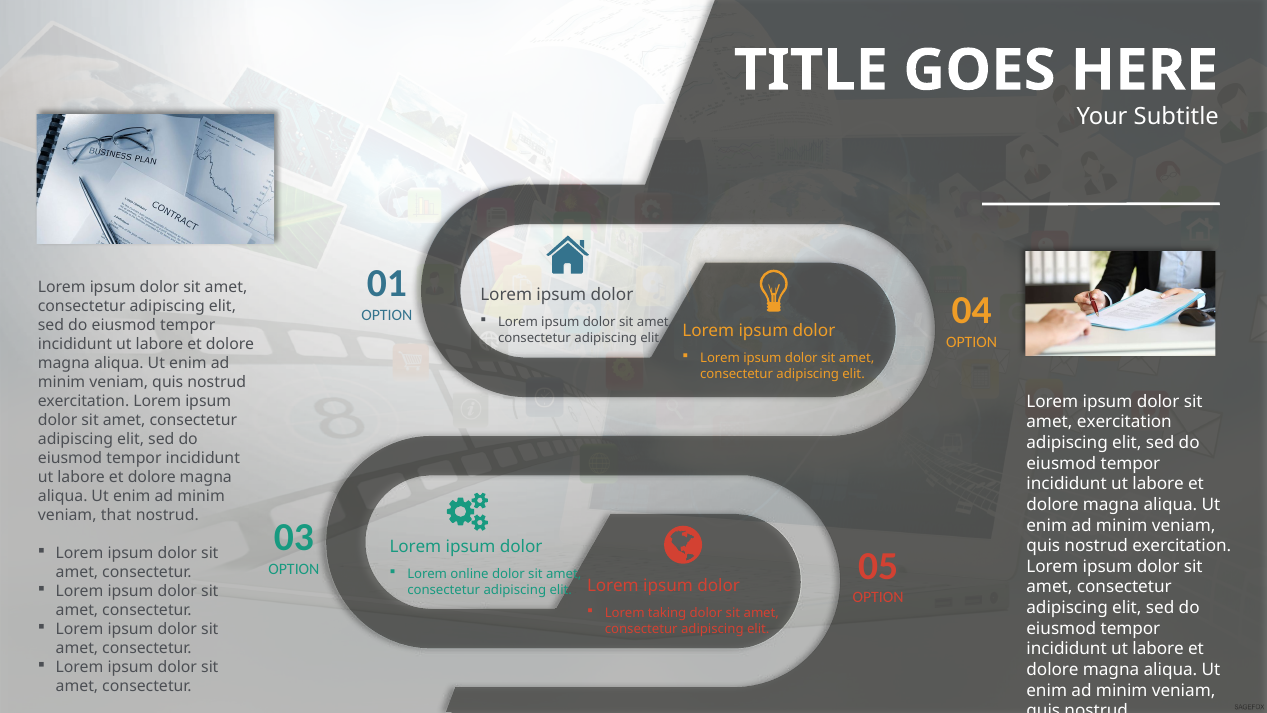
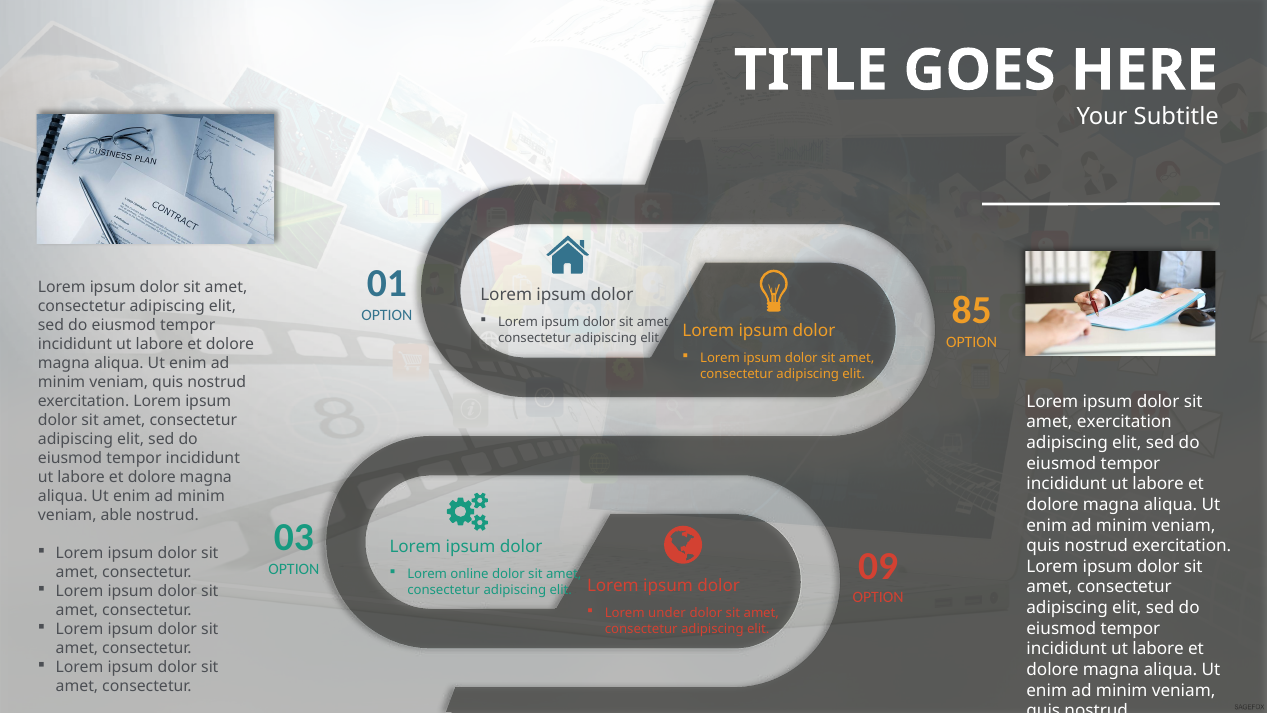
04: 04 -> 85 (972, 311)
that: that -> able (116, 515)
05: 05 -> 09 (878, 566)
taking: taking -> under (667, 613)
